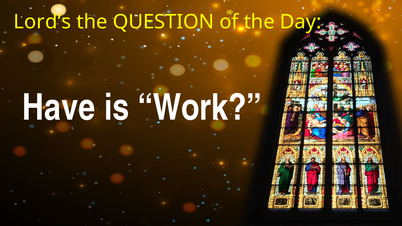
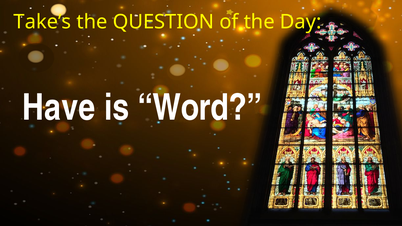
Lord’s: Lord’s -> Take’s (42, 22)
Work: Work -> Word (200, 108)
